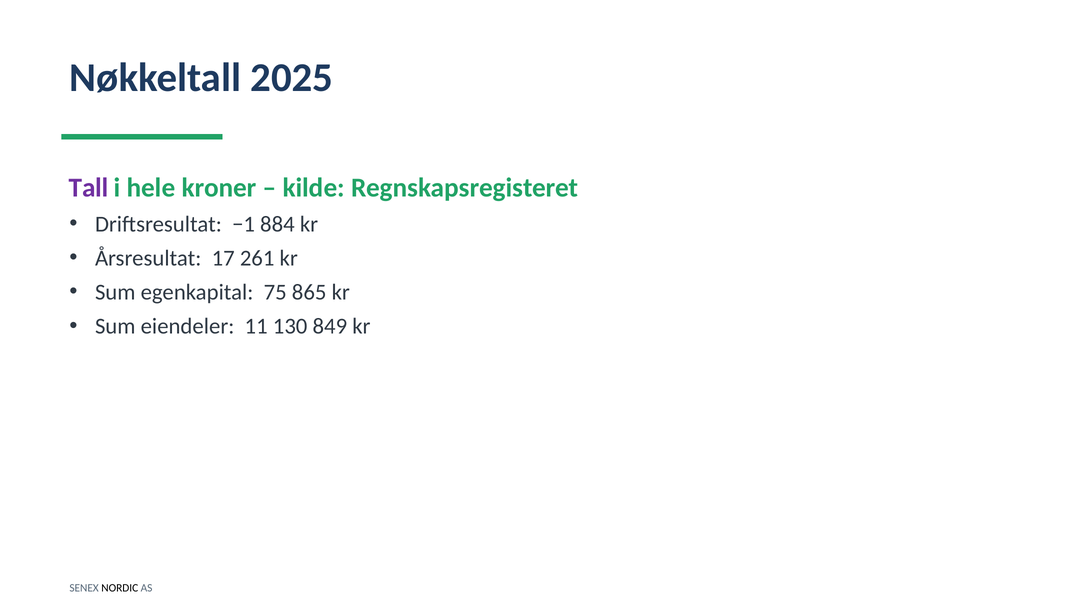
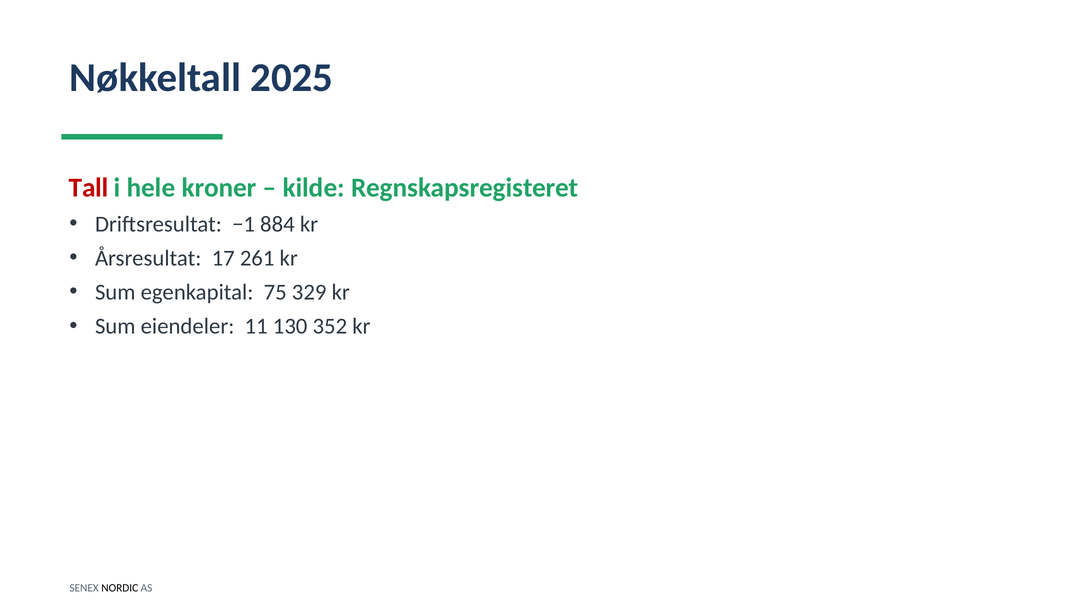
Tall colour: purple -> red (89, 188)
865: 865 -> 329 (309, 293)
849: 849 -> 352 (330, 327)
